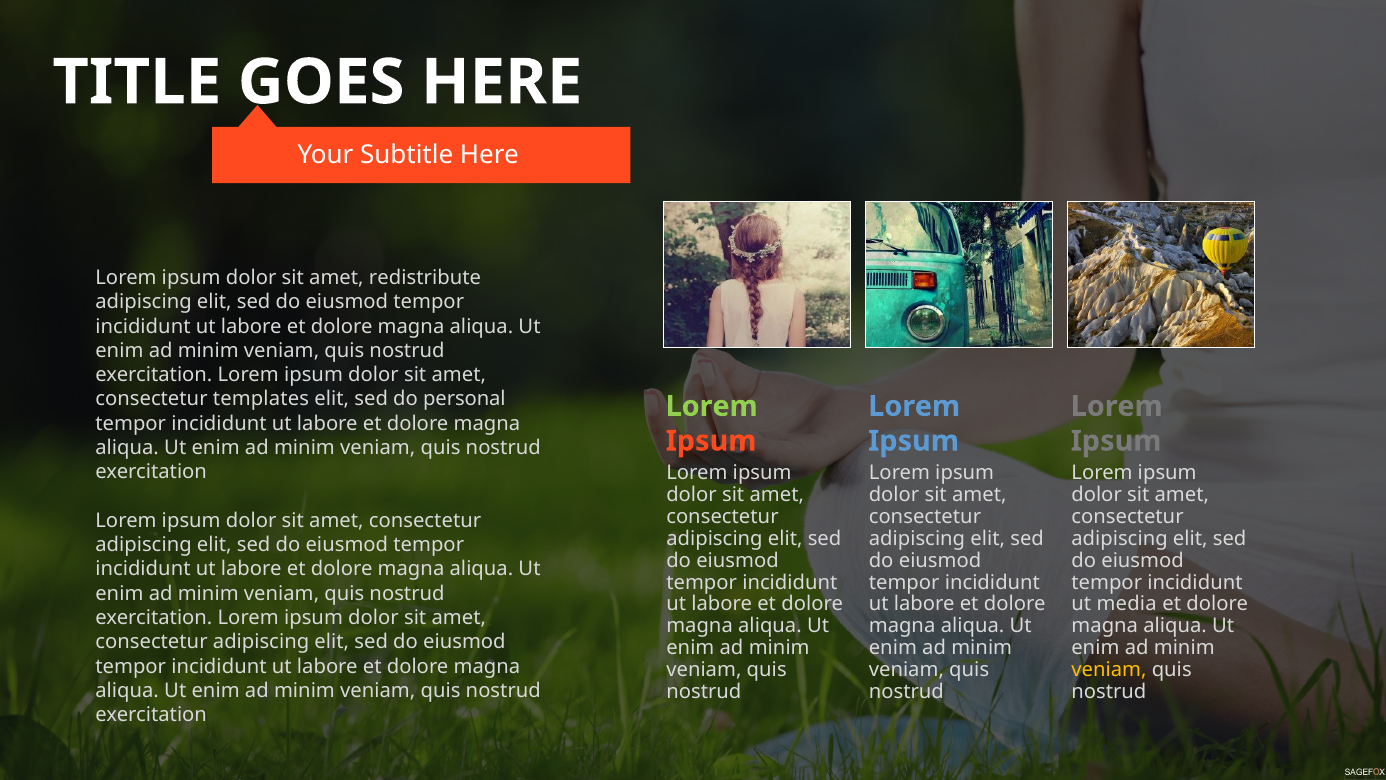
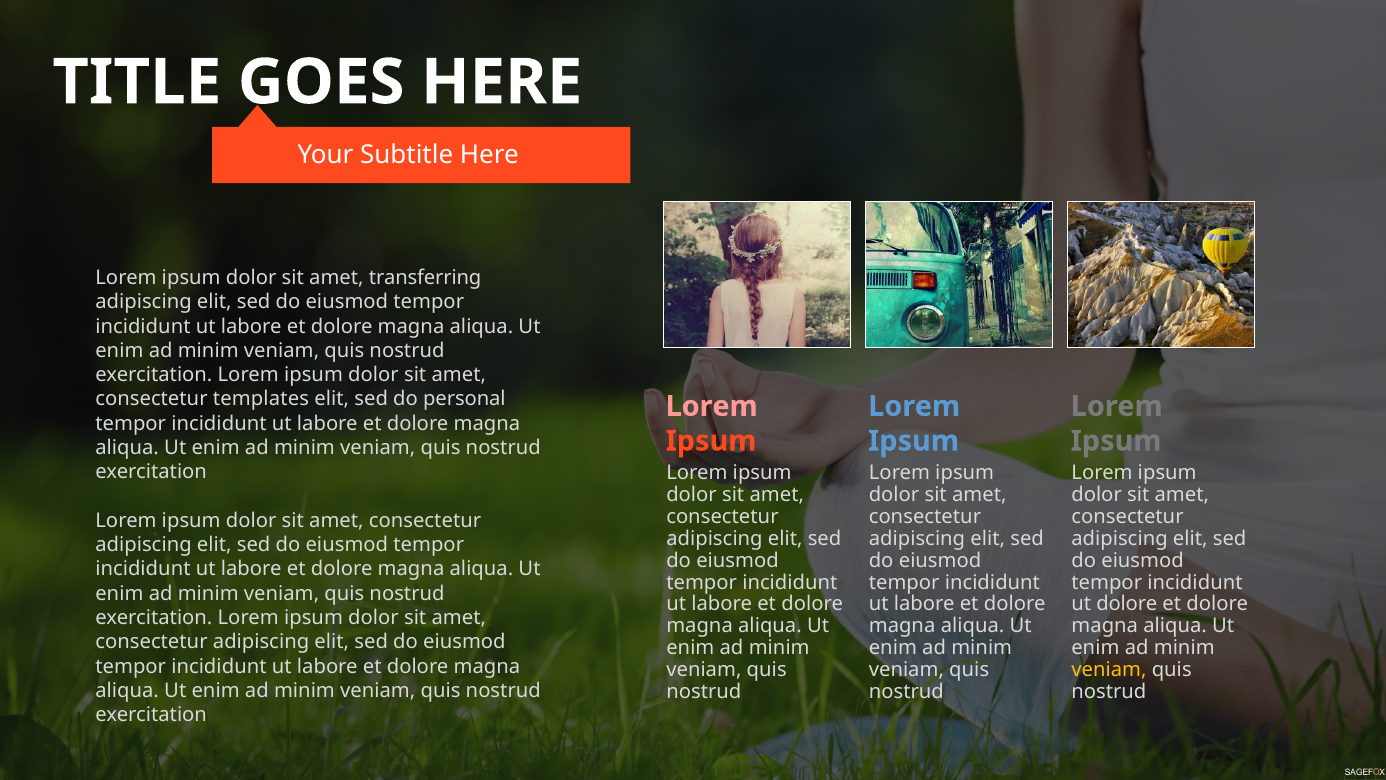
redistribute: redistribute -> transferring (425, 278)
Lorem colour: light green -> pink (712, 406)
ut media: media -> dolore (1127, 604)
